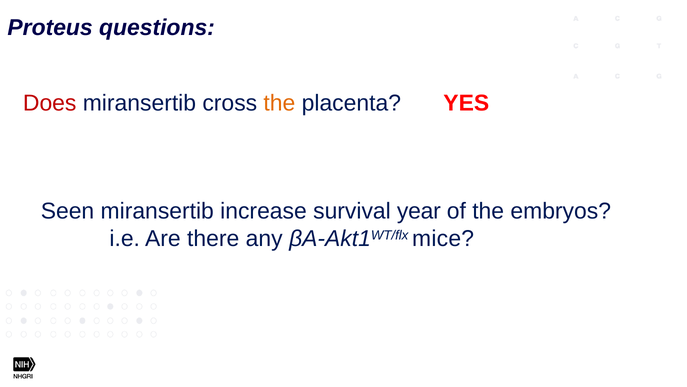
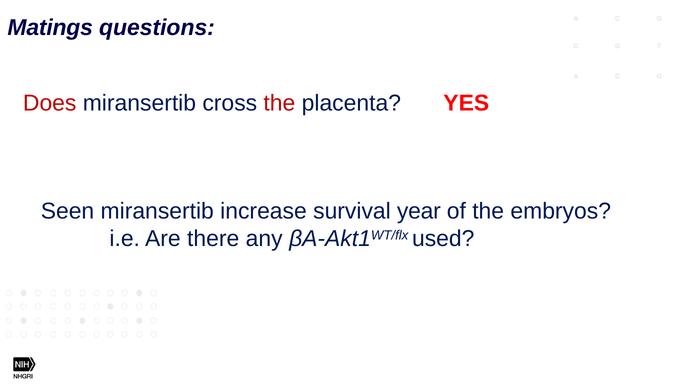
Proteus: Proteus -> Matings (50, 28)
the colour: orange -> red (279, 103)
mice: mice -> used (443, 239)
